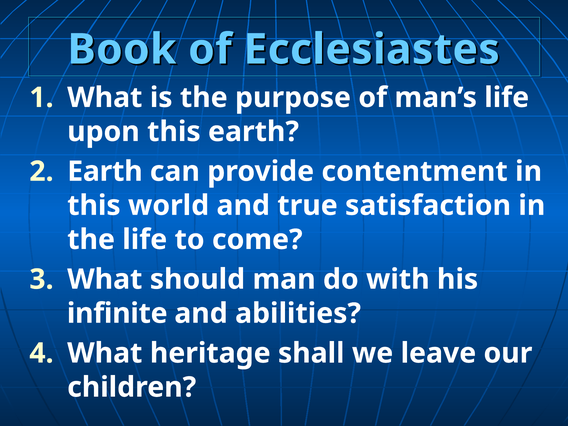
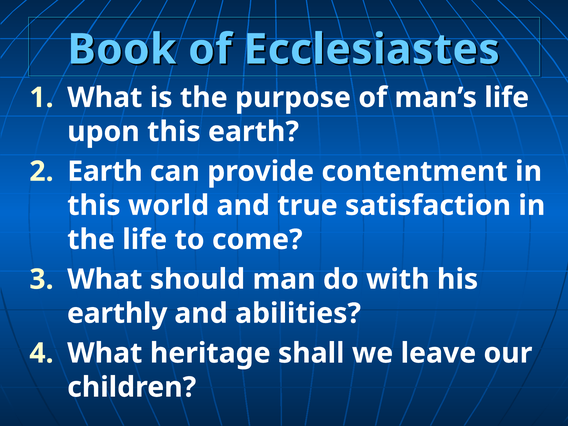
infinite: infinite -> earthly (117, 313)
